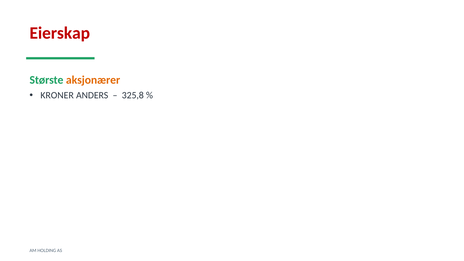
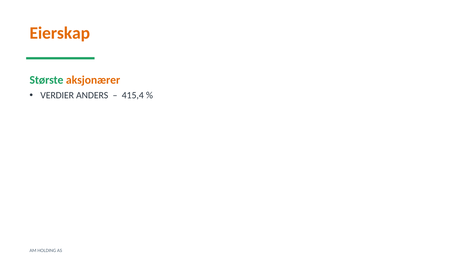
Eierskap colour: red -> orange (60, 33)
KRONER: KRONER -> VERDIER (57, 95)
325,8: 325,8 -> 415,4 (133, 95)
